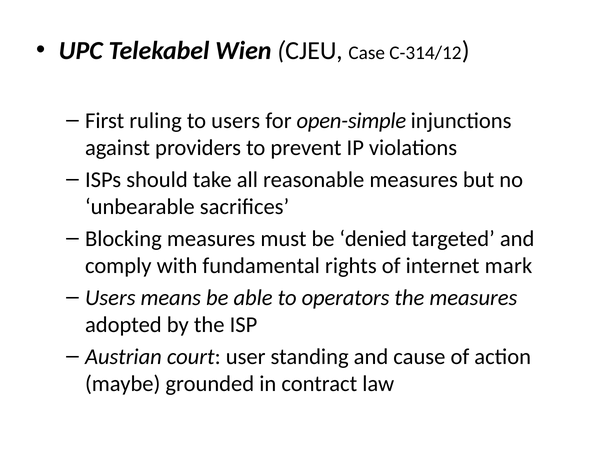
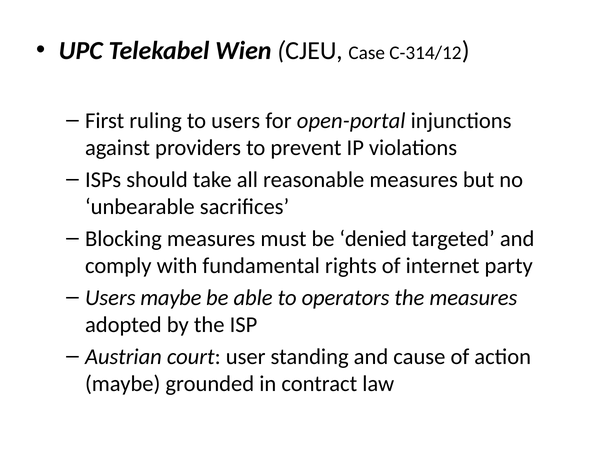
open-simple: open-simple -> open-portal (351, 121)
mark: mark -> party (509, 265)
Users means: means -> maybe (171, 297)
